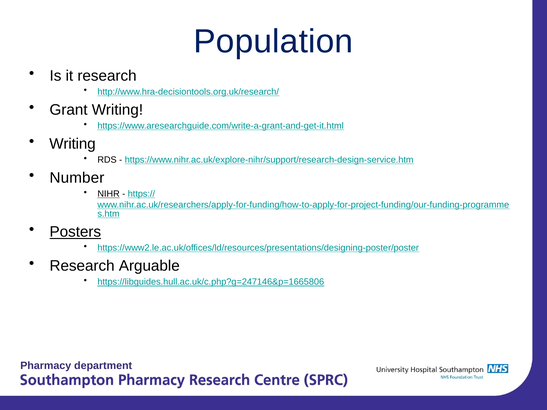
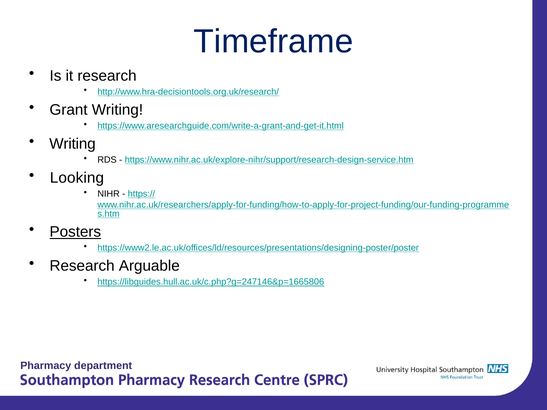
Population: Population -> Timeframe (273, 42)
Number: Number -> Looking (77, 178)
NIHR underline: present -> none (109, 194)
